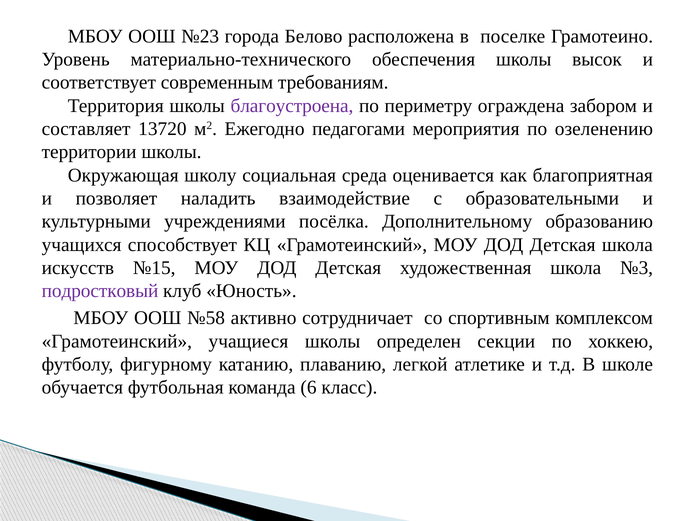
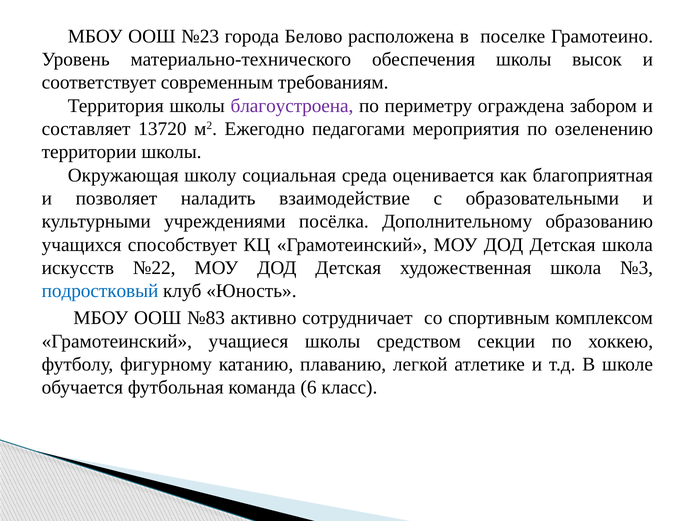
№15: №15 -> №22 (154, 268)
подростковый colour: purple -> blue (100, 291)
№58: №58 -> №83 (206, 318)
определен: определен -> средством (419, 341)
